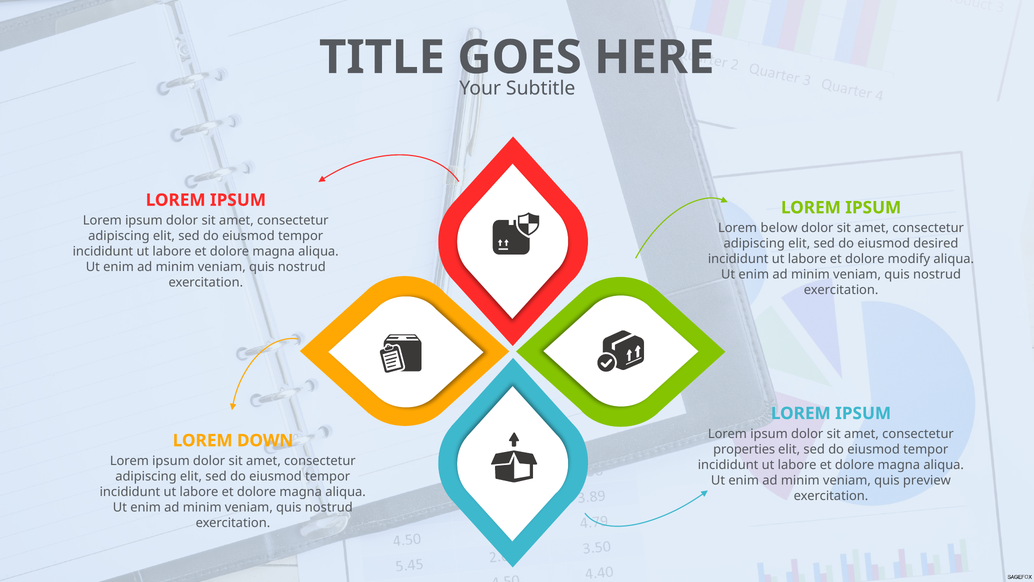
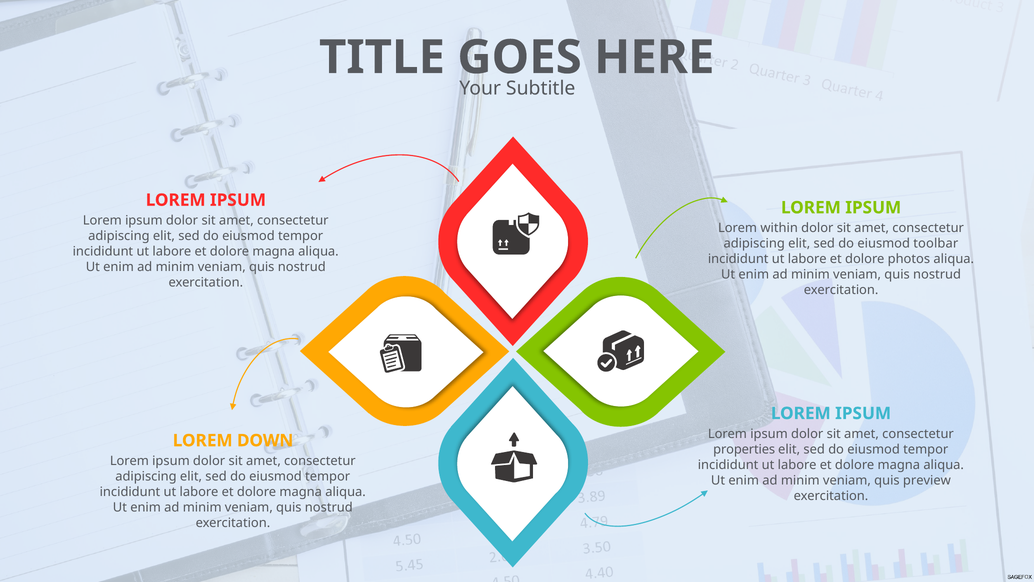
below: below -> within (779, 228)
desired: desired -> toolbar (936, 243)
modify: modify -> photos (909, 259)
